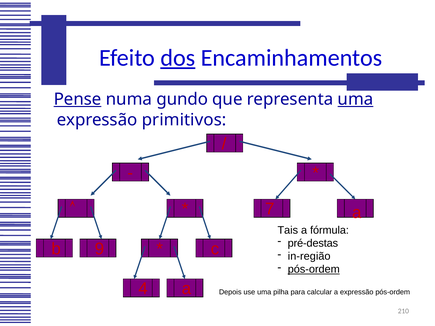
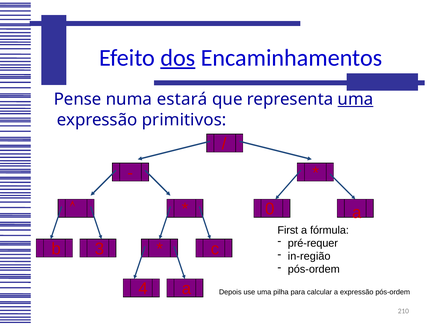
Pense underline: present -> none (78, 99)
gundo: gundo -> estará (182, 99)
7: 7 -> 0 (270, 209)
Tais: Tais -> First (288, 230)
pré-destas: pré-destas -> pré-requer (313, 243)
9: 9 -> 3 (100, 249)
pós-ordem underline: present -> none (314, 269)
